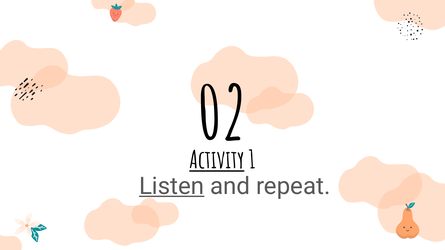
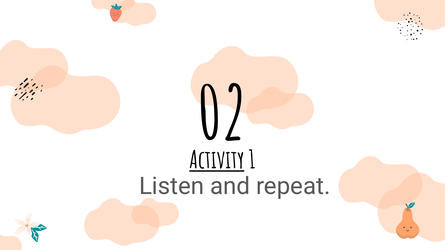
Listen underline: present -> none (172, 186)
